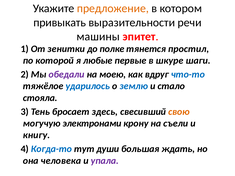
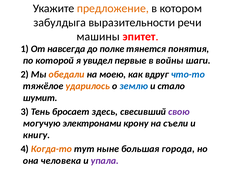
привыкать: привыкать -> забулдыга (60, 23)
зенитки: зенитки -> навсегда (66, 49)
простил: простил -> понятия (189, 49)
любые: любые -> увидел (98, 61)
шкуре: шкуре -> войны (170, 61)
обедали colour: purple -> orange (67, 74)
ударилось colour: blue -> orange (88, 86)
стояла: стояла -> шумит (40, 98)
свою colour: orange -> purple (179, 112)
Когда-то colour: blue -> orange (51, 149)
души: души -> ныне (108, 149)
ждать: ждать -> города (178, 149)
